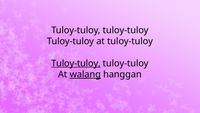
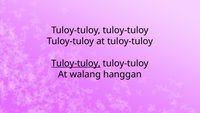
walang underline: present -> none (85, 74)
